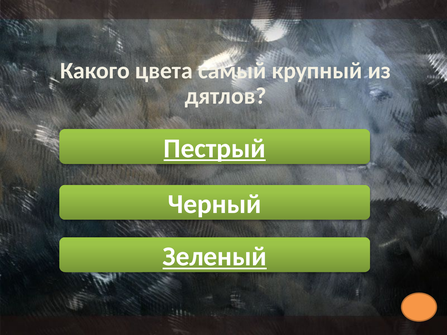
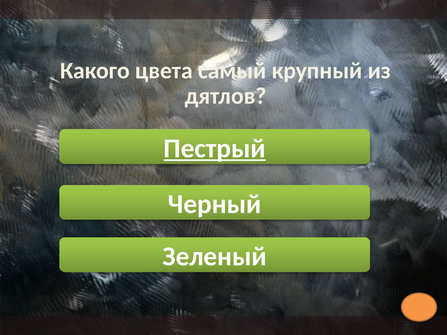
Зеленый underline: present -> none (215, 257)
